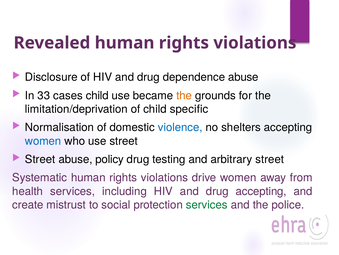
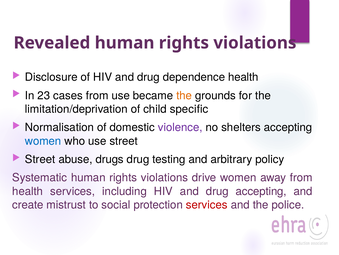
dependence abuse: abuse -> health (243, 77)
33: 33 -> 23 (44, 95)
cases child: child -> from (97, 95)
violence colour: blue -> purple (180, 127)
policy: policy -> drugs (110, 159)
arbitrary street: street -> policy (270, 159)
services colour: green -> red (207, 204)
